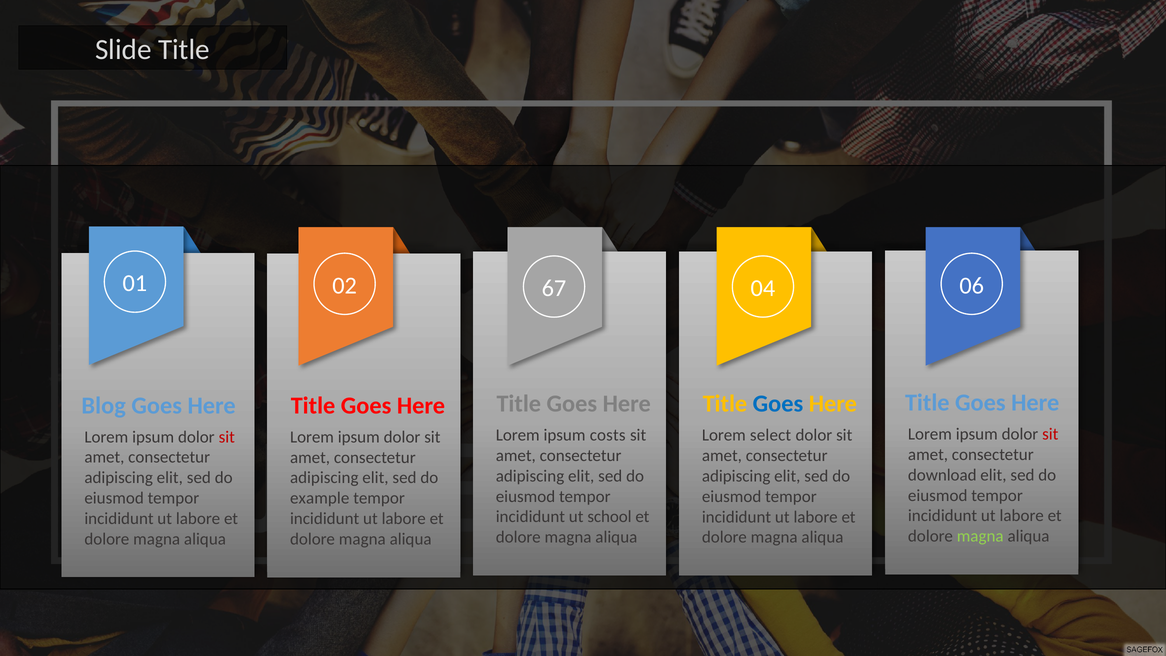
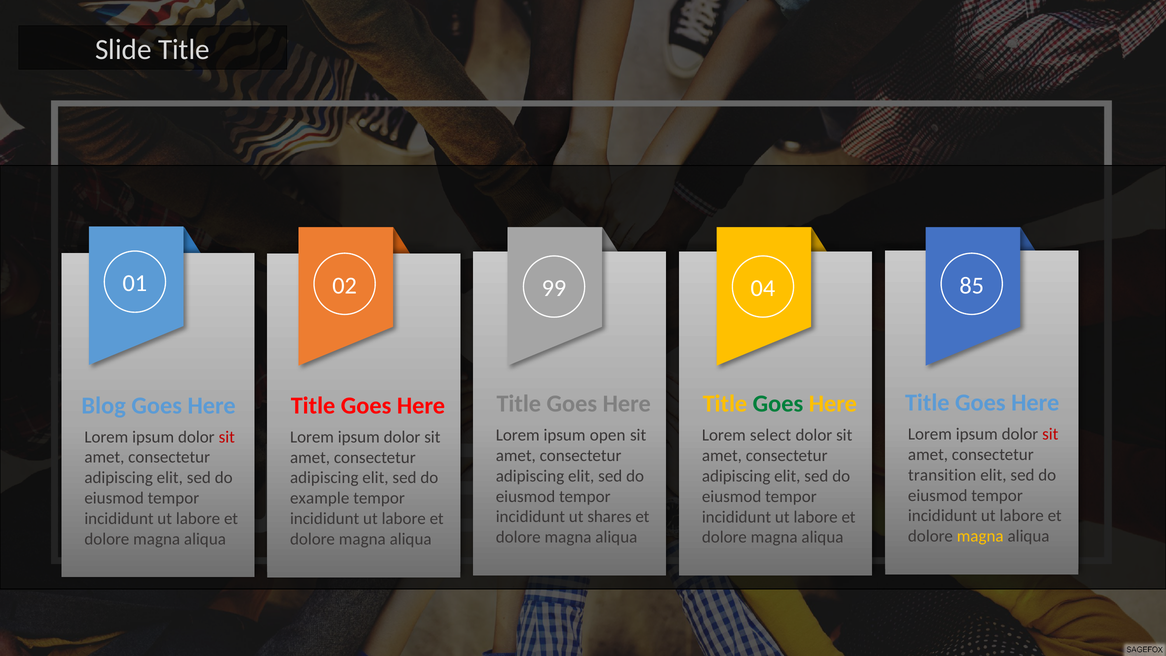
67: 67 -> 99 (554, 288)
06: 06 -> 85 (972, 285)
Goes colour: blue -> green (778, 404)
costs: costs -> open (608, 435)
download: download -> transition (942, 475)
school: school -> shares (609, 517)
magna colour: light green -> yellow (980, 536)
